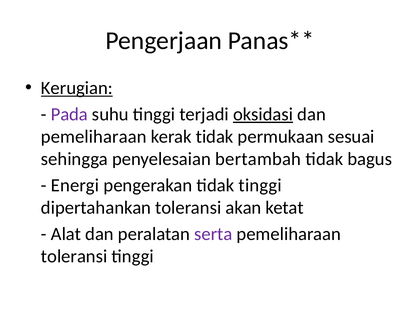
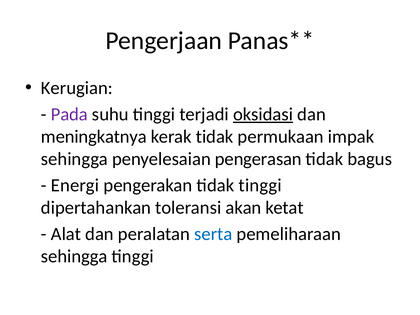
Kerugian underline: present -> none (77, 88)
pemeliharaan: pemeliharaan -> meningkatnya (94, 137)
sesuai: sesuai -> impak (351, 137)
bertambah: bertambah -> pengerasan (258, 159)
serta colour: purple -> blue (213, 234)
toleransi: toleransi -> sehingga (74, 256)
